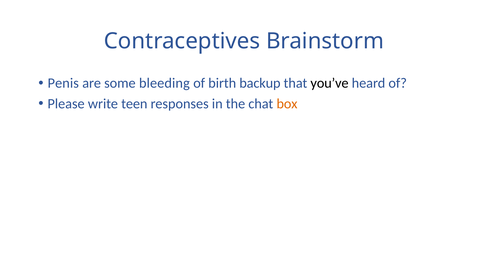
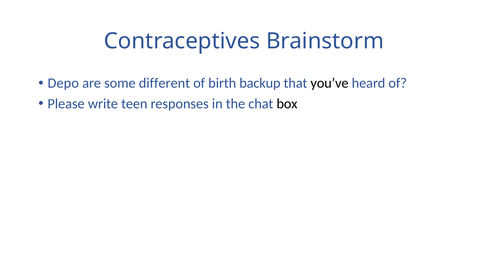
Penis: Penis -> Depo (63, 83)
bleeding: bleeding -> different (164, 83)
box colour: orange -> black (287, 104)
